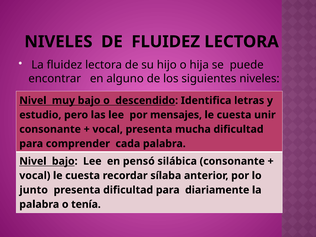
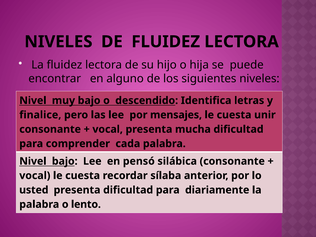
estudio: estudio -> finalice (40, 115)
junto: junto -> usted (34, 190)
tenía: tenía -> lento (86, 204)
